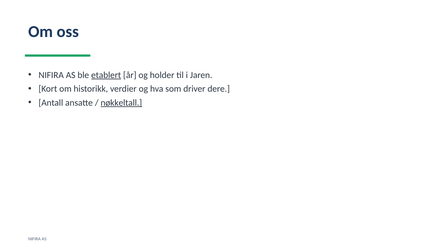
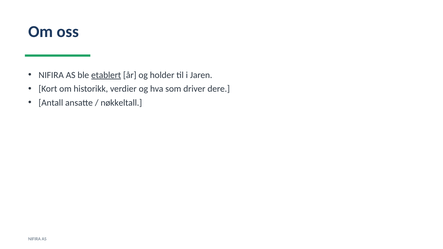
nøkkeltall underline: present -> none (121, 103)
